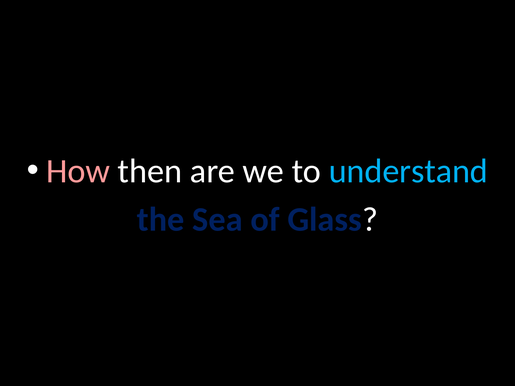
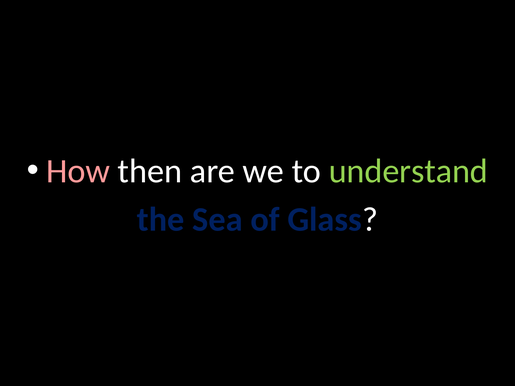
understand colour: light blue -> light green (408, 171)
